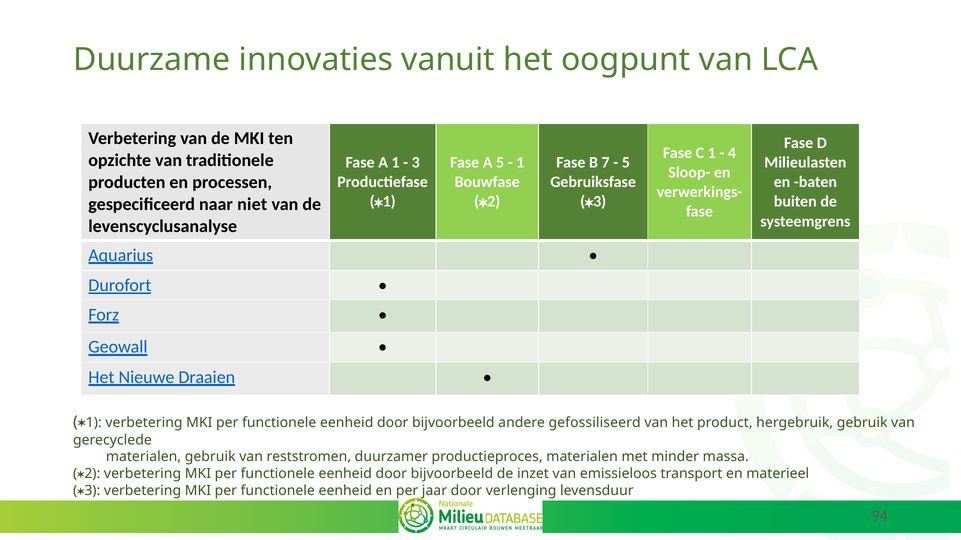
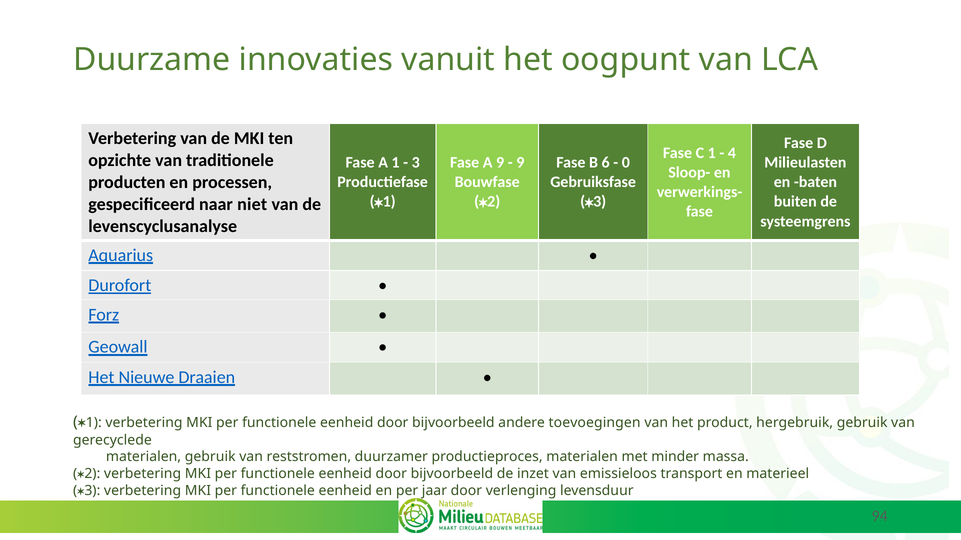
A 5: 5 -> 9 (500, 163)
1: 1 -> 9 (520, 163)
7: 7 -> 6 (606, 163)
5: 5 -> 0 (626, 163)
gefossiliseerd: gefossiliseerd -> toevoegingen (595, 423)
